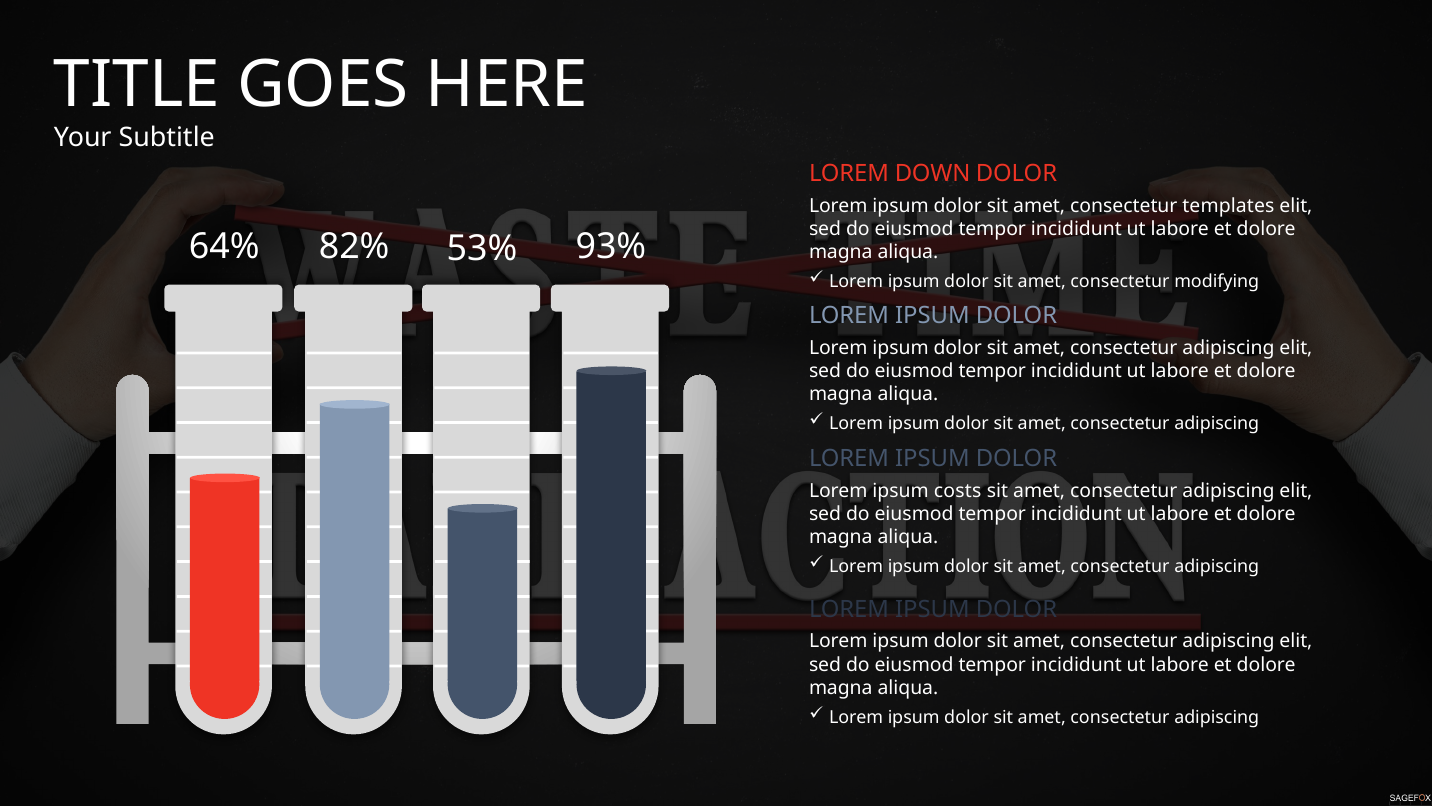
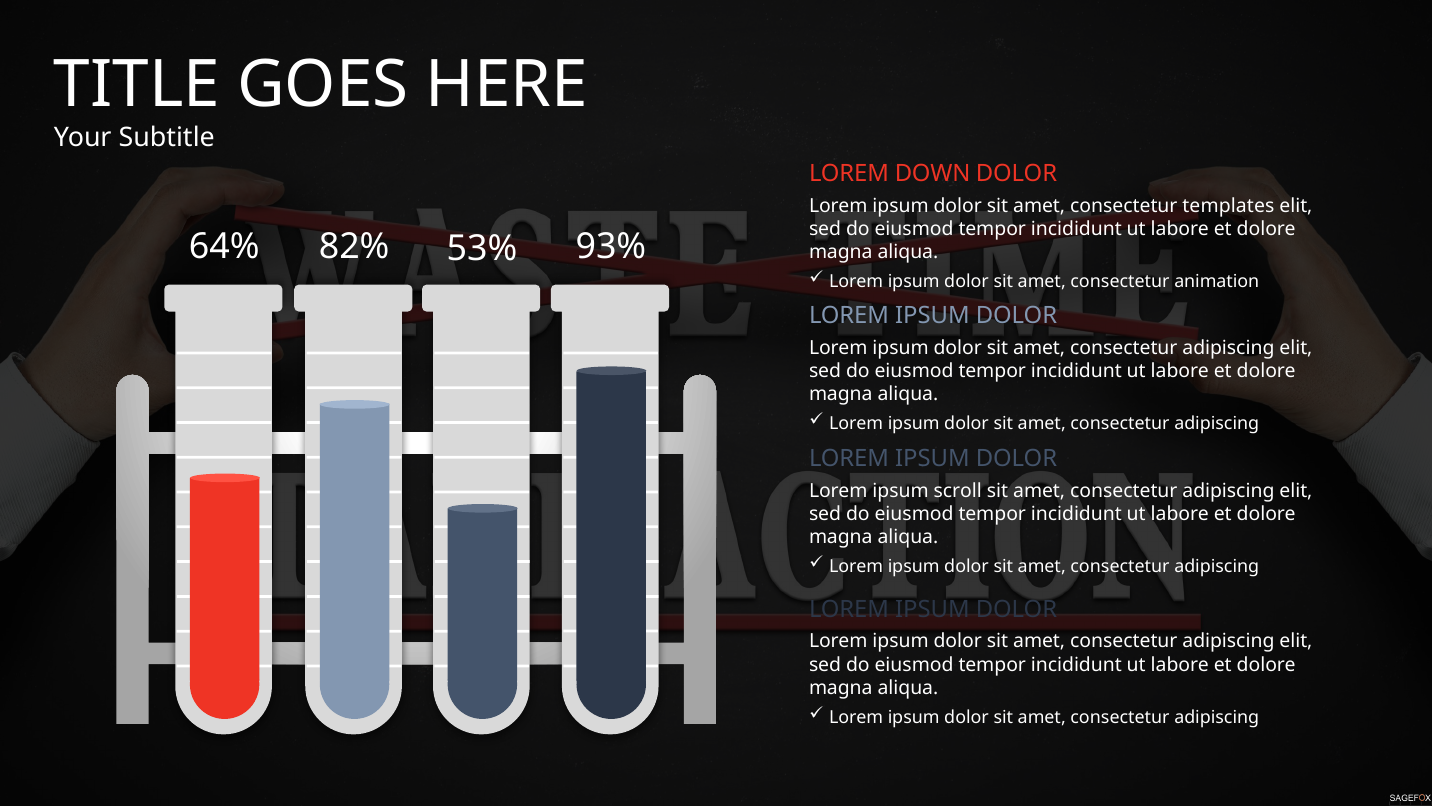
modifying: modifying -> animation (1217, 282)
costs: costs -> scroll (958, 490)
